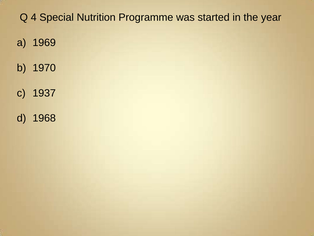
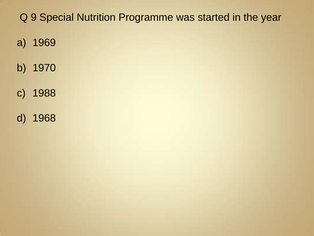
4: 4 -> 9 (34, 17)
1937: 1937 -> 1988 (44, 93)
